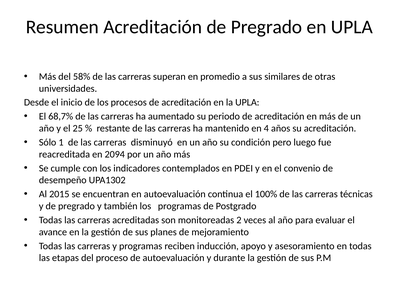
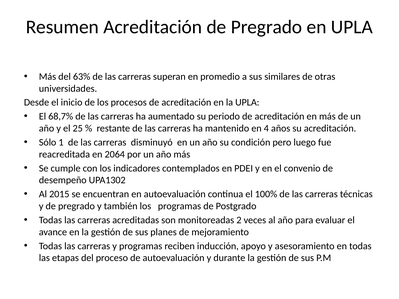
58%: 58% -> 63% (82, 77)
2094: 2094 -> 2064 (115, 154)
